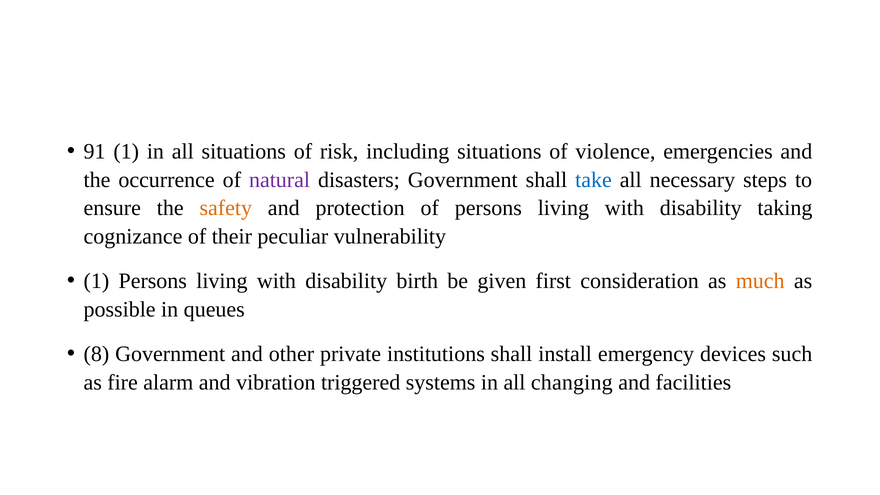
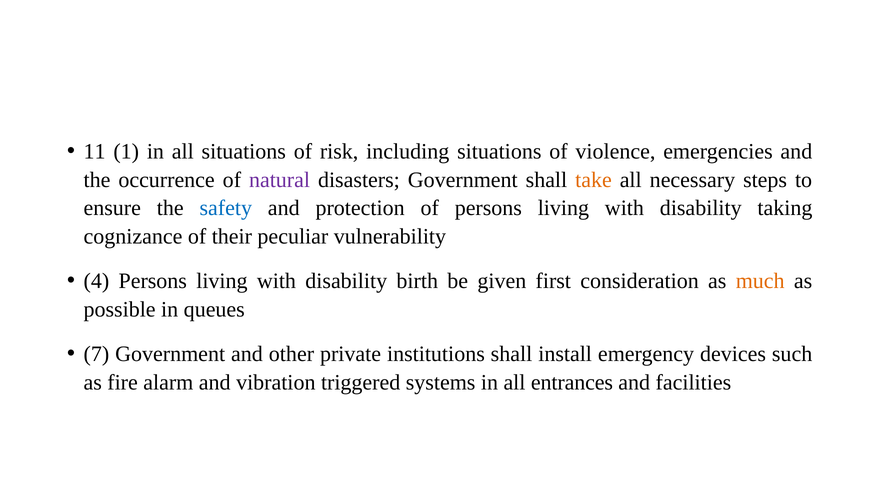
91: 91 -> 11 (95, 152)
take colour: blue -> orange (594, 180)
safety colour: orange -> blue (226, 208)
1: 1 -> 4 (96, 281)
8: 8 -> 7 (96, 354)
changing: changing -> entrances (572, 382)
